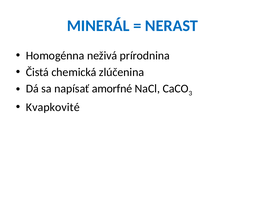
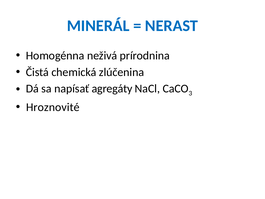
amorfné: amorfné -> agregáty (112, 89)
Kvapkovité: Kvapkovité -> Hroznovité (53, 107)
